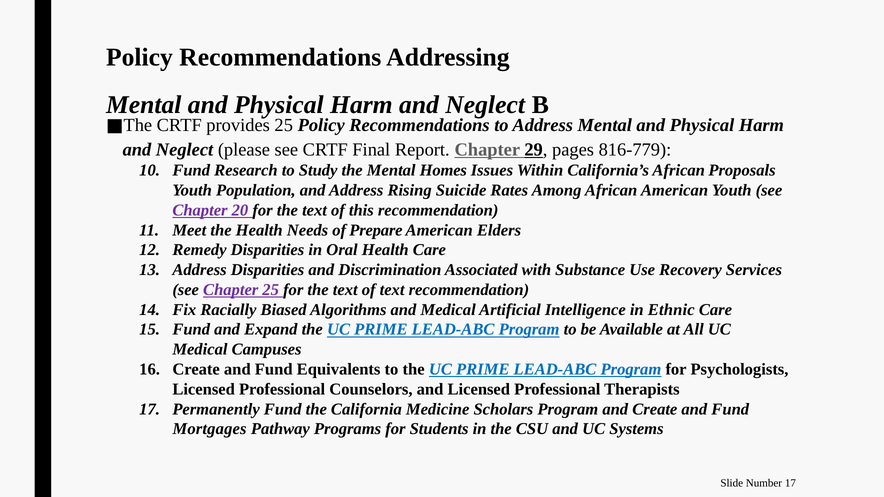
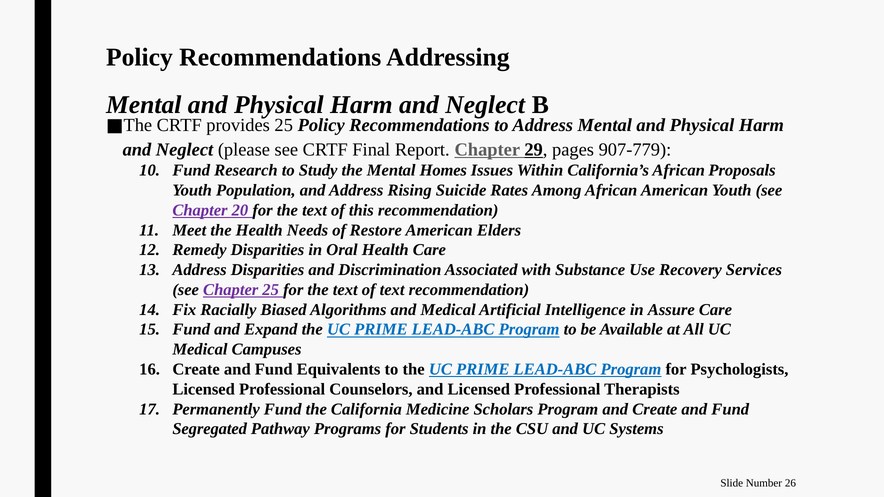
816-779: 816-779 -> 907-779 (635, 150)
Prepare: Prepare -> Restore (376, 230)
Ethnic: Ethnic -> Assure (671, 310)
Mortgages: Mortgages -> Segregated (210, 429)
Number 17: 17 -> 26 (790, 483)
